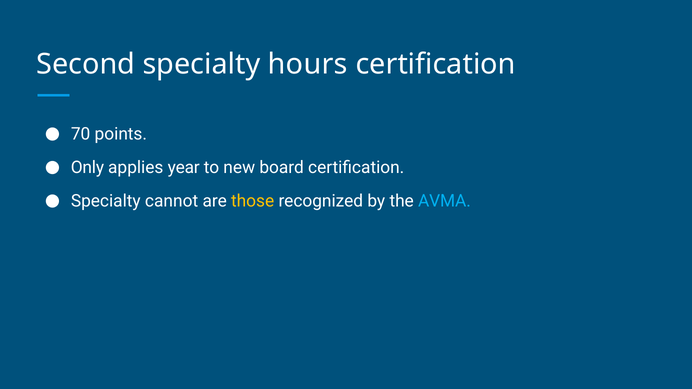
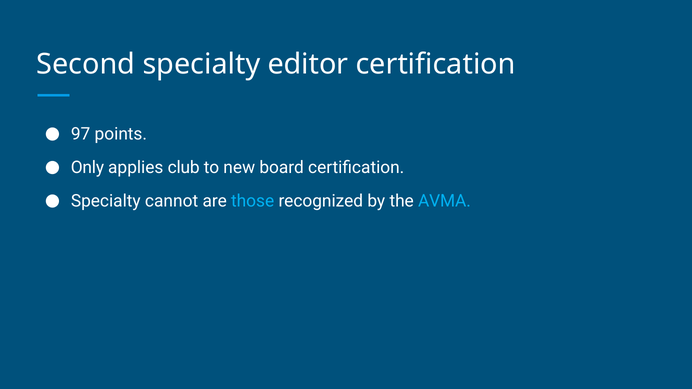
hours: hours -> editor (308, 64)
70: 70 -> 97 (81, 134)
year: year -> club (184, 168)
those colour: yellow -> light blue (253, 201)
